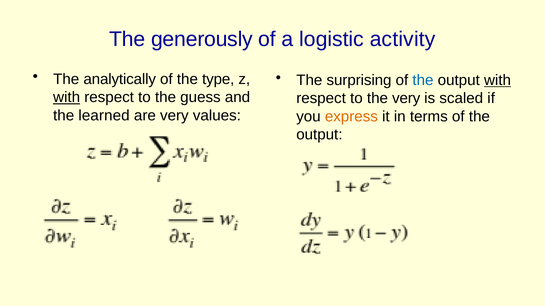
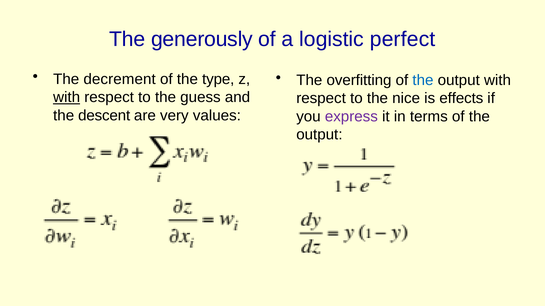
activity: activity -> perfect (403, 39)
analytically: analytically -> decrement (120, 79)
surprising: surprising -> overfitting (359, 80)
with underline: present -> none (498, 80)
the very: very -> nice (406, 98)
scaled: scaled -> effects (461, 98)
learned: learned -> descent (104, 116)
express colour: orange -> purple (351, 117)
